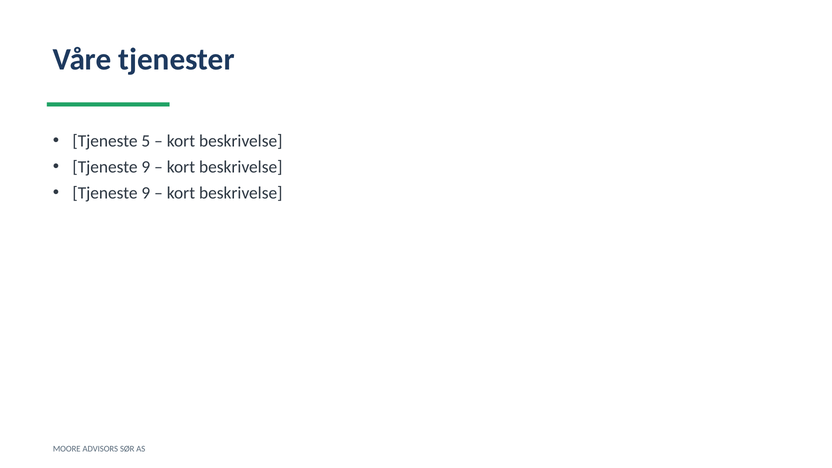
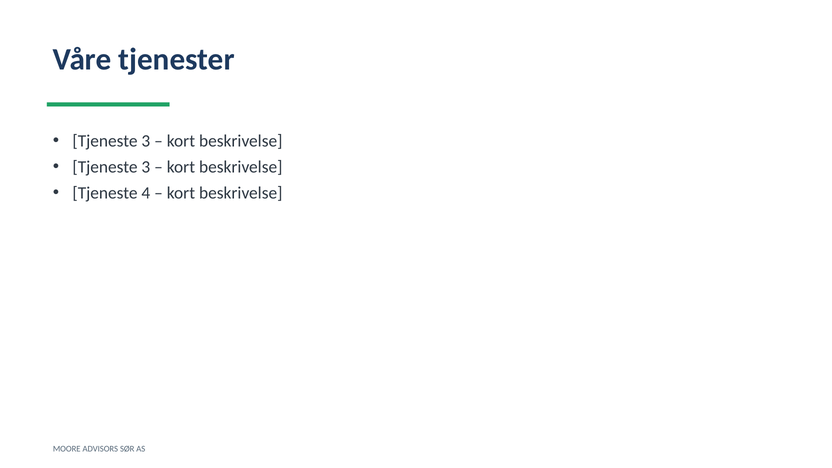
5: 5 -> 3 (146, 141)
9: 9 -> 3 (146, 167)
9: 9 -> 4 (146, 193)
